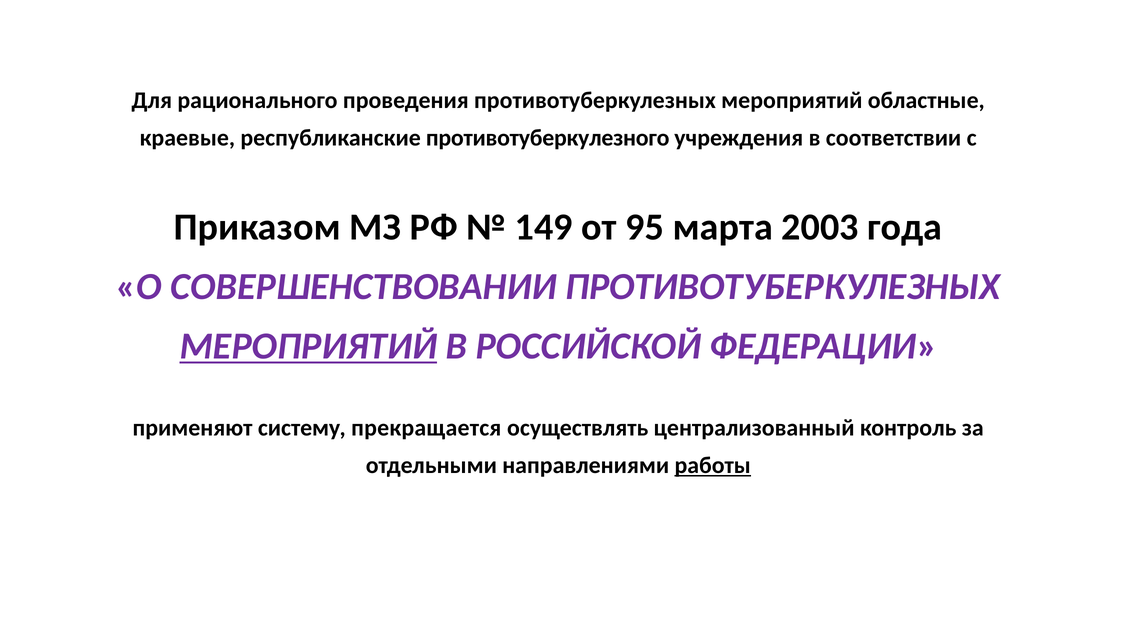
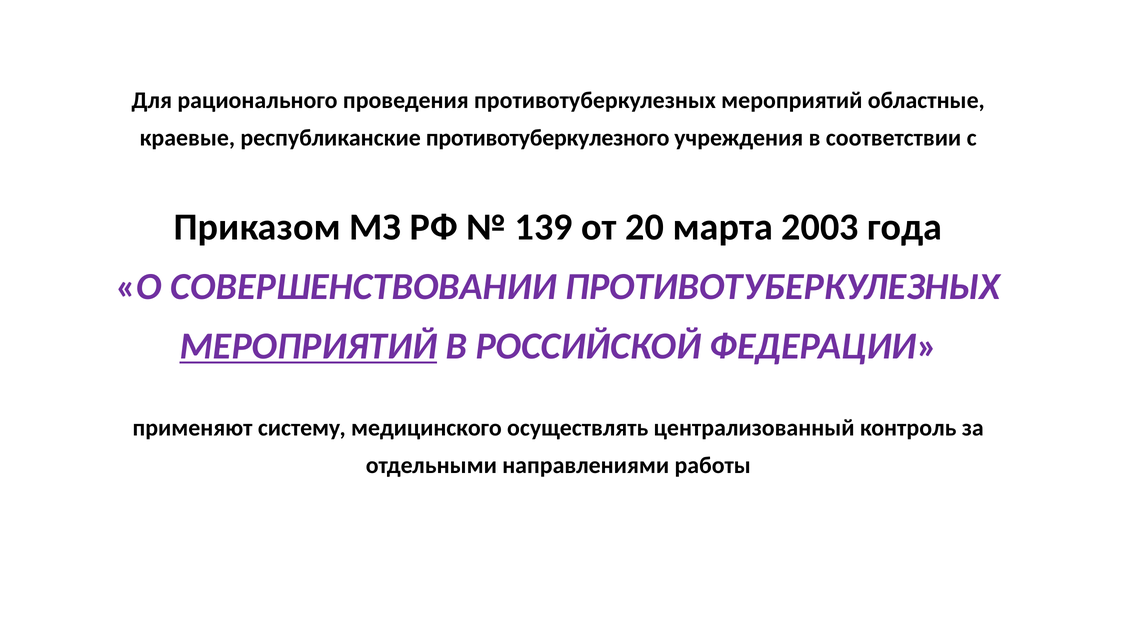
149: 149 -> 139 (544, 227)
95: 95 -> 20 (645, 227)
прекращается: прекращается -> медицинского (426, 428)
работы underline: present -> none (713, 465)
